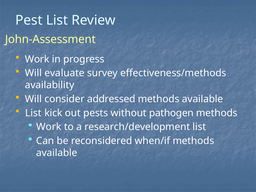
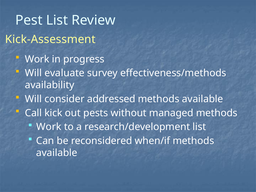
John-Assessment: John-Assessment -> Kick-Assessment (50, 39)
List: List -> Call (33, 113)
pathogen: pathogen -> managed (171, 113)
